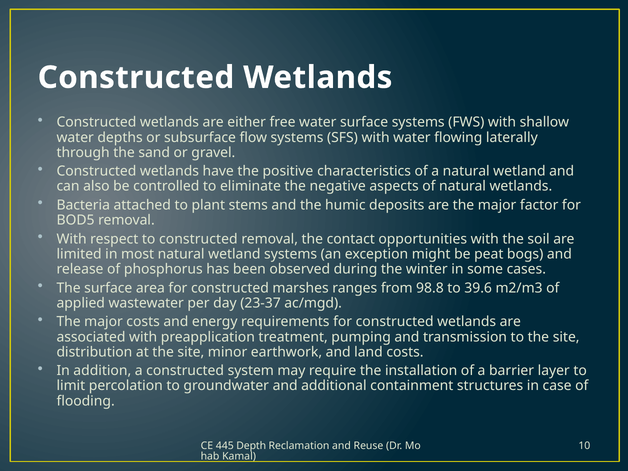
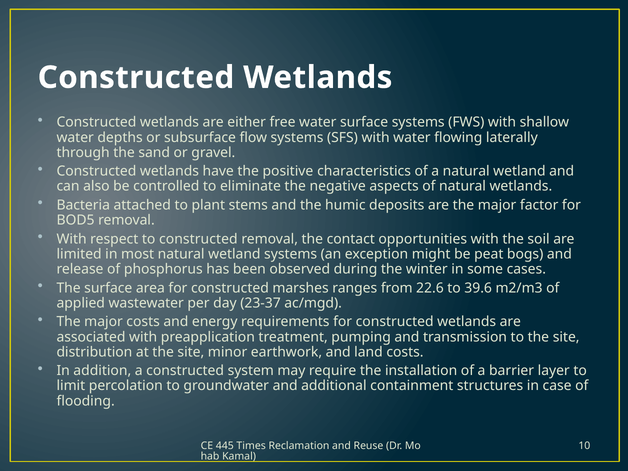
98.8: 98.8 -> 22.6 (430, 288)
Depth: Depth -> Times (251, 446)
